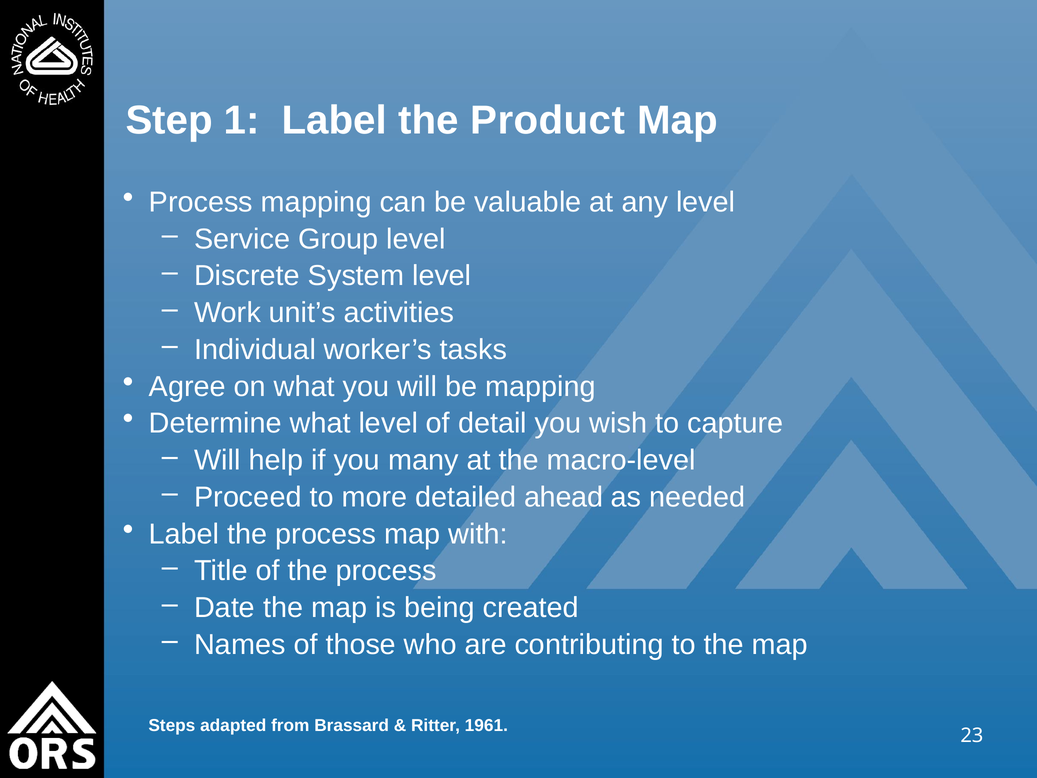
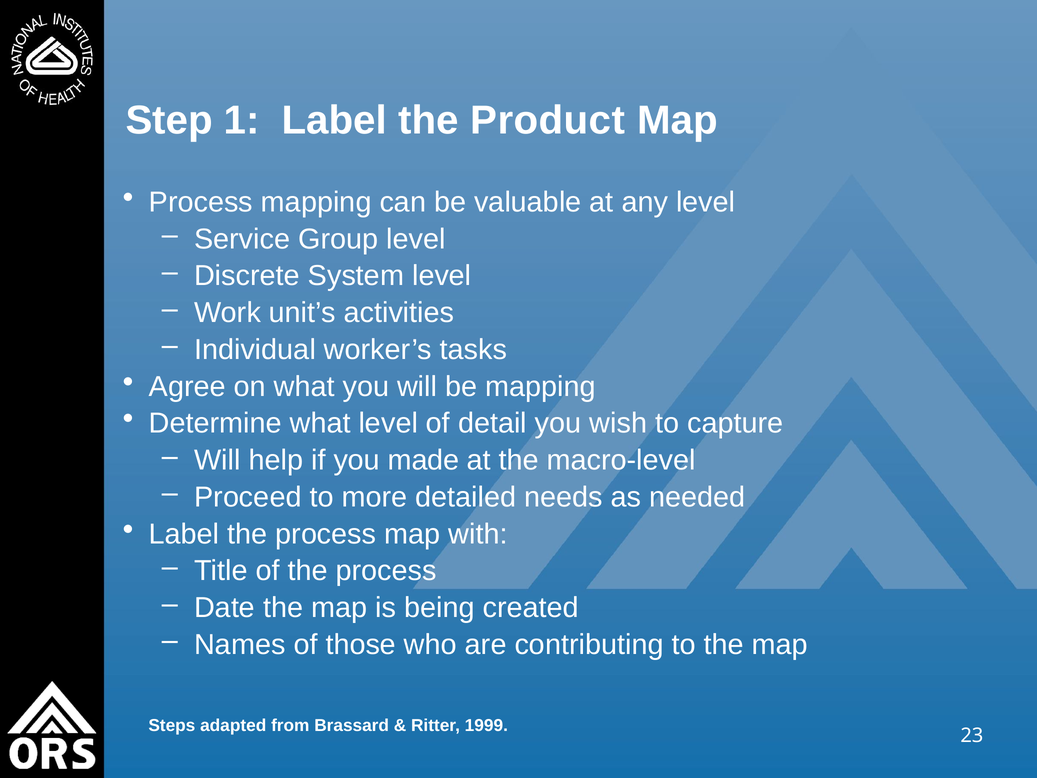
many: many -> made (423, 460)
ahead: ahead -> needs (564, 497)
1961: 1961 -> 1999 (486, 725)
